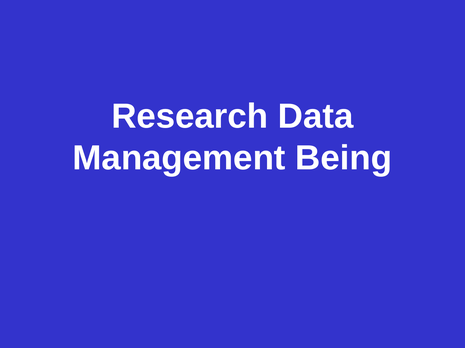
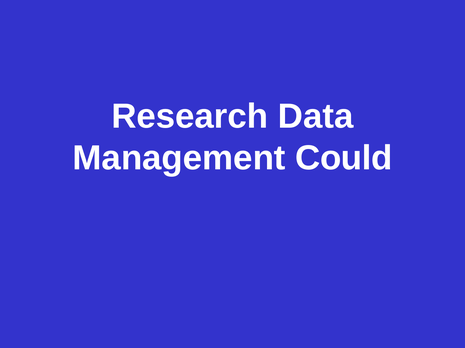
Being: Being -> Could (344, 158)
